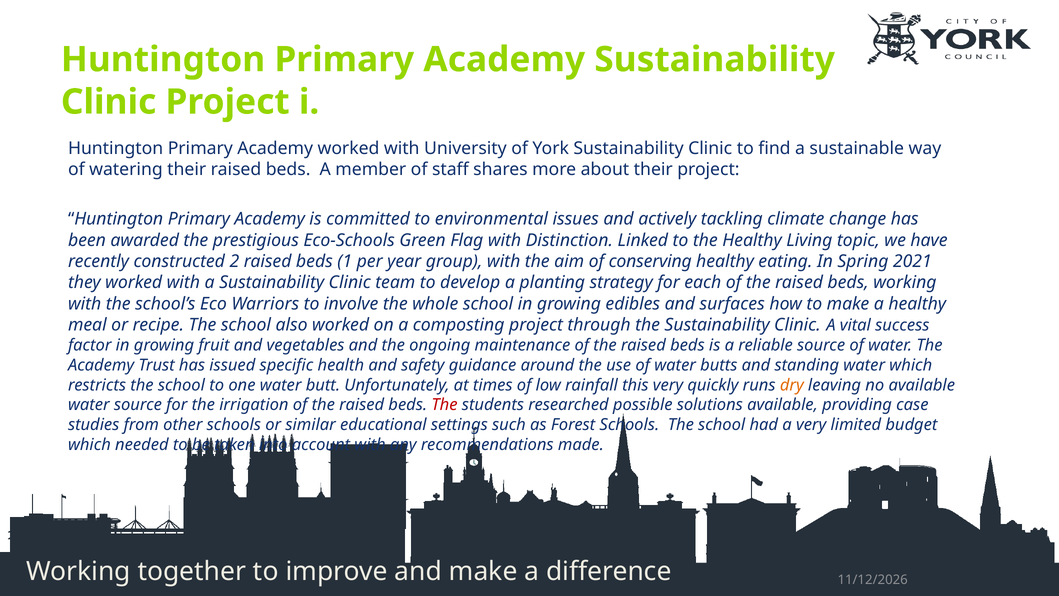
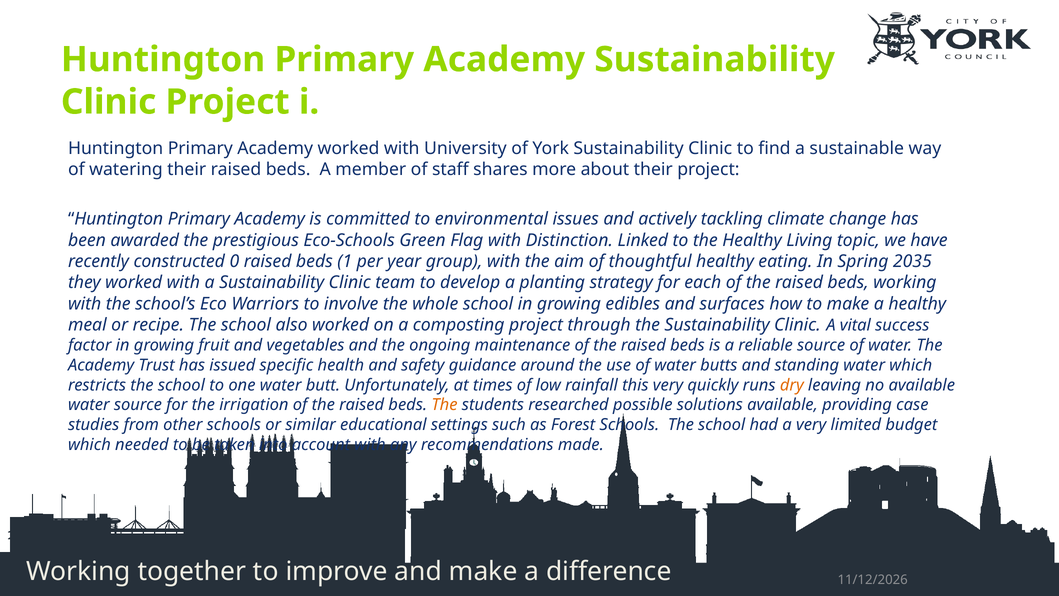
2: 2 -> 0 (234, 261)
conserving: conserving -> thoughtful (650, 261)
2021: 2021 -> 2035 (912, 261)
The colour: red -> orange (445, 405)
